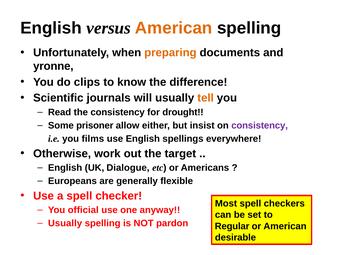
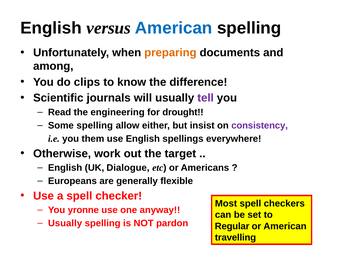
American colour: orange -> blue (174, 28)
yronne: yronne -> among (53, 66)
tell colour: orange -> purple (206, 98)
the consistency: consistency -> engineering (118, 112)
Some prisoner: prisoner -> spelling (95, 125)
films: films -> them (93, 139)
official: official -> yronne (83, 210)
desirable: desirable -> travelling (235, 238)
